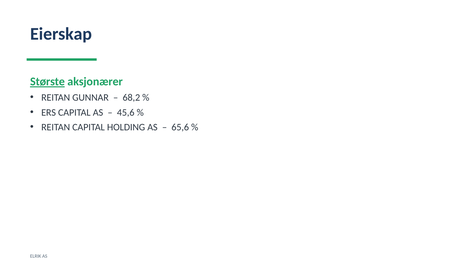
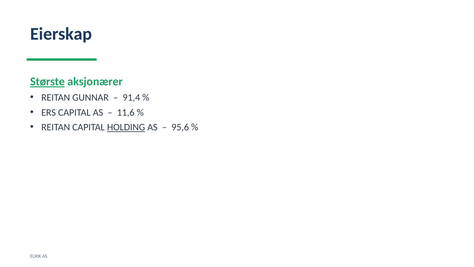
68,2: 68,2 -> 91,4 (131, 97)
45,6: 45,6 -> 11,6 (126, 112)
HOLDING underline: none -> present (126, 127)
65,6: 65,6 -> 95,6 (180, 127)
